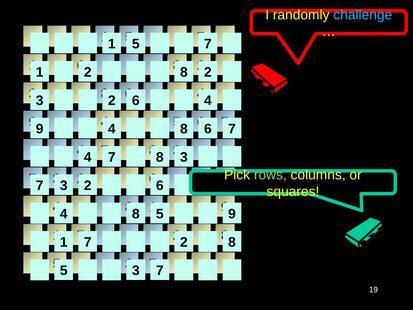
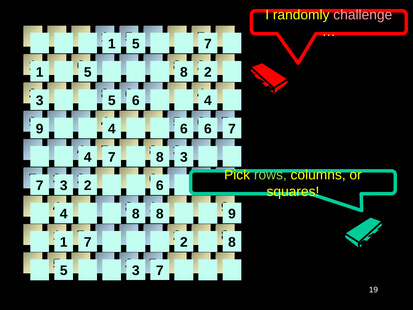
challenge colour: light blue -> pink (363, 15)
2: 2 -> 5 (88, 72)
2: 2 -> 5 (112, 101)
9 4 8: 8 -> 6 (184, 129)
4 8 5: 5 -> 8 (160, 214)
